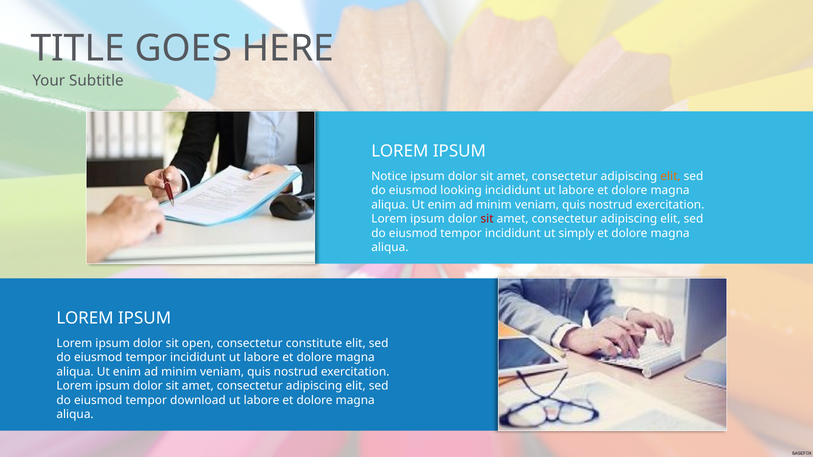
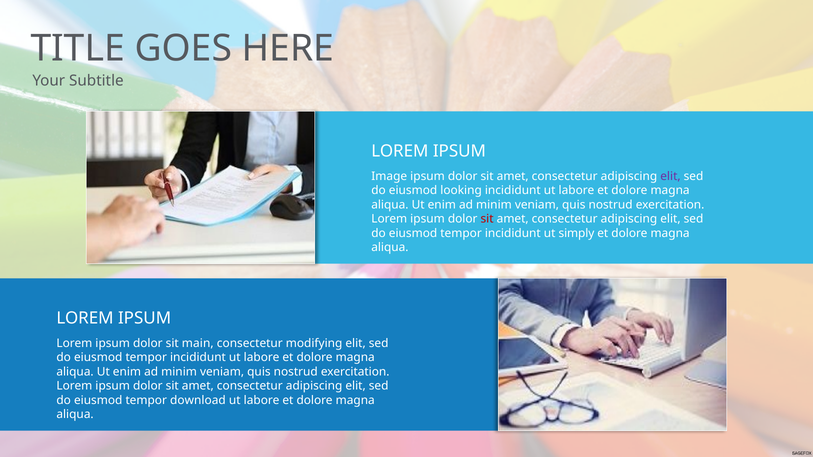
Notice: Notice -> Image (389, 176)
elit colour: orange -> purple (670, 176)
open: open -> main (198, 344)
constitute: constitute -> modifying (314, 344)
